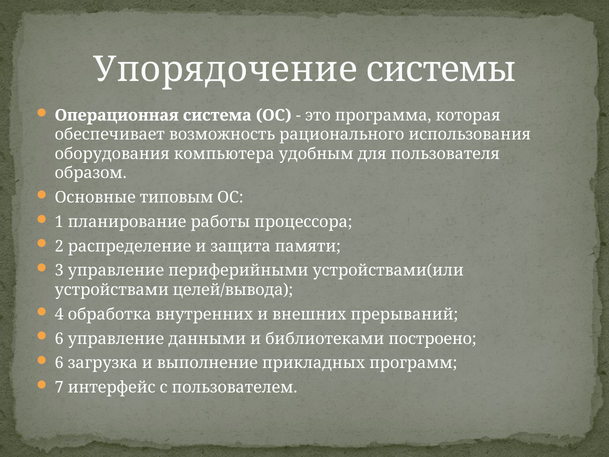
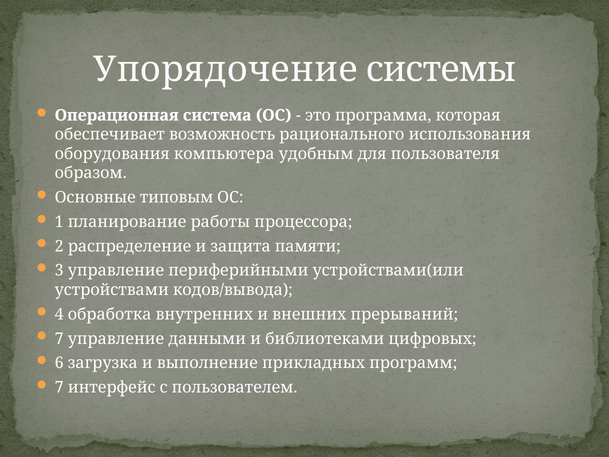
целей/вывода: целей/вывода -> кодов/вывода (233, 290)
6: 6 -> 7 (59, 339)
построено: построено -> цифровых (432, 339)
